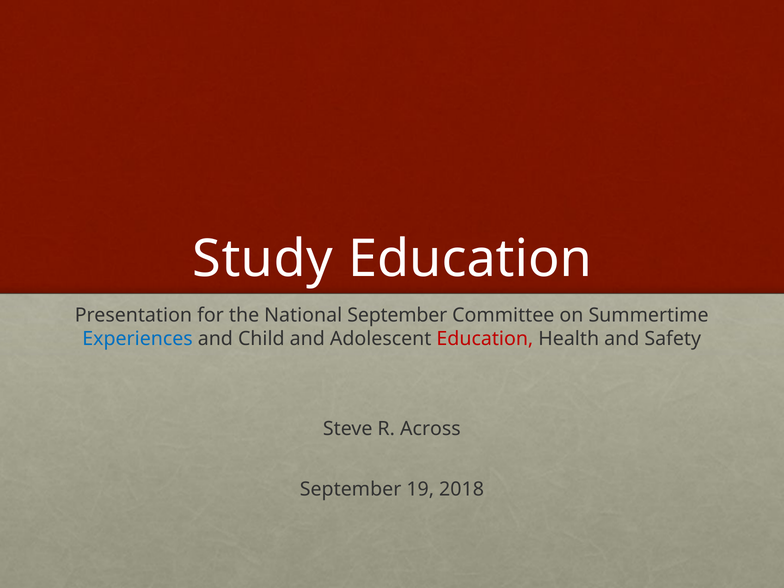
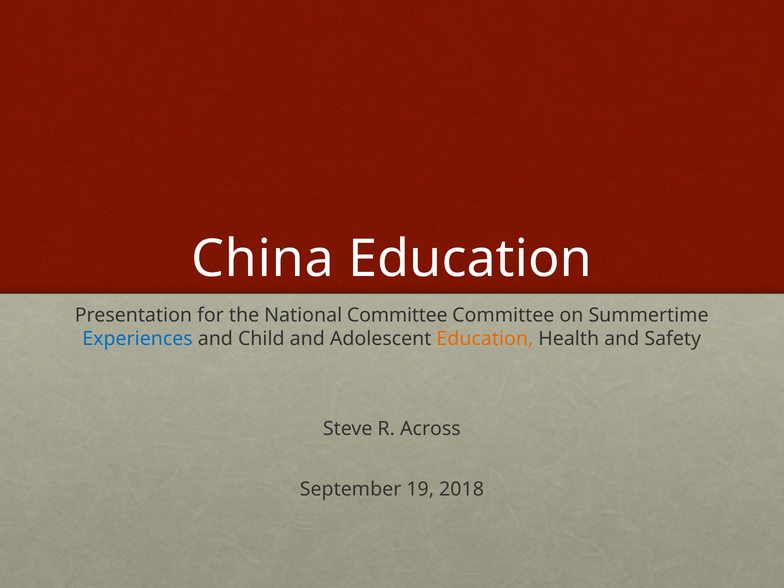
Study: Study -> China (263, 259)
National September: September -> Committee (397, 315)
Education colour: red -> orange (485, 339)
